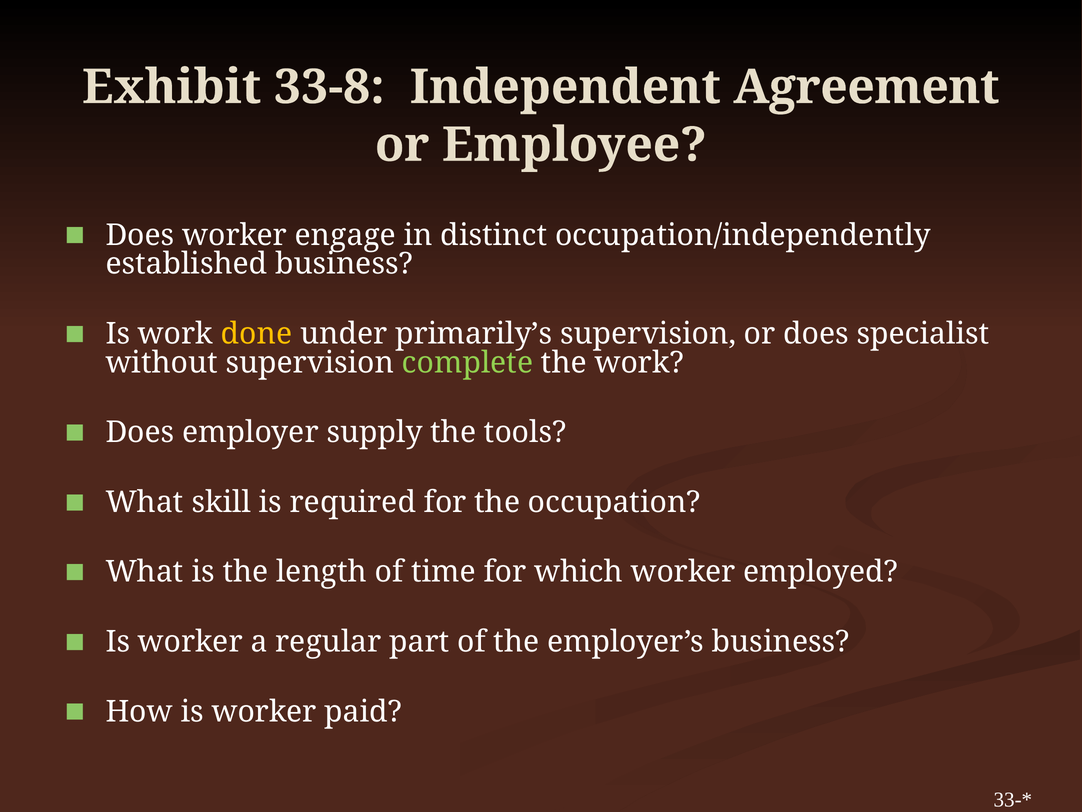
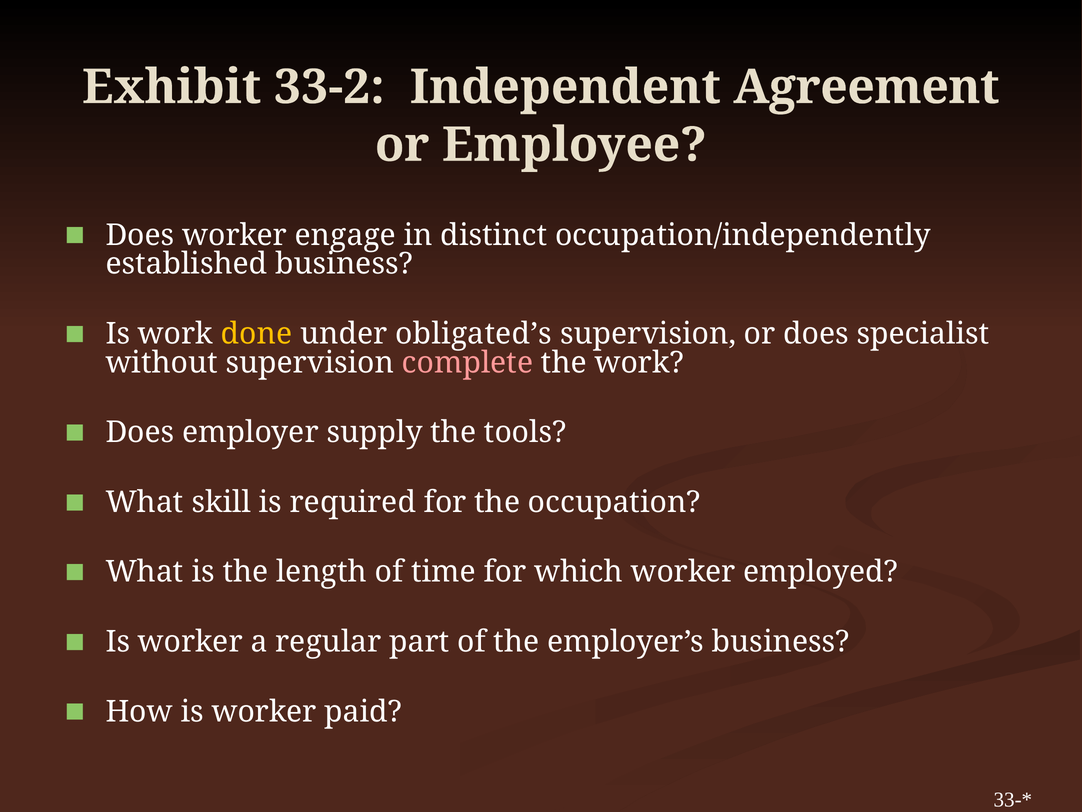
33-8: 33-8 -> 33-2 (329, 87)
primarily’s: primarily’s -> obligated’s (474, 334)
complete colour: light green -> pink (468, 362)
